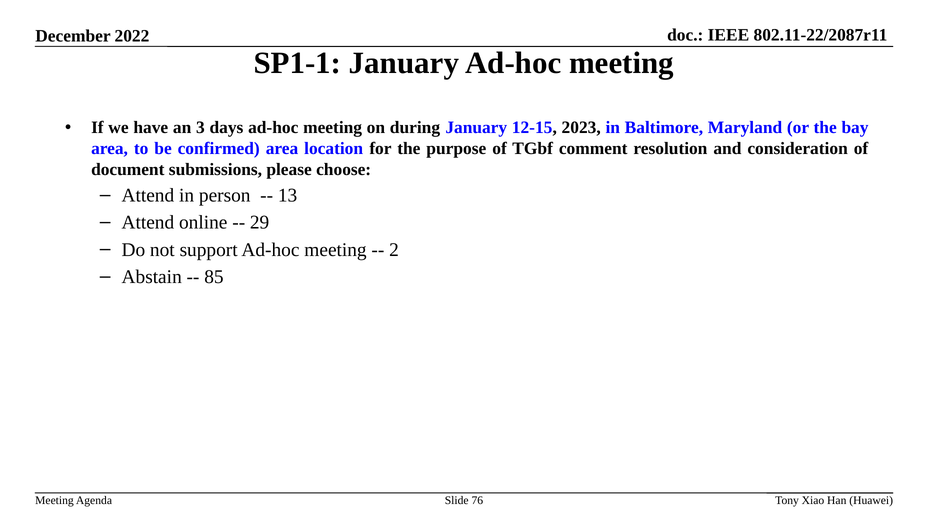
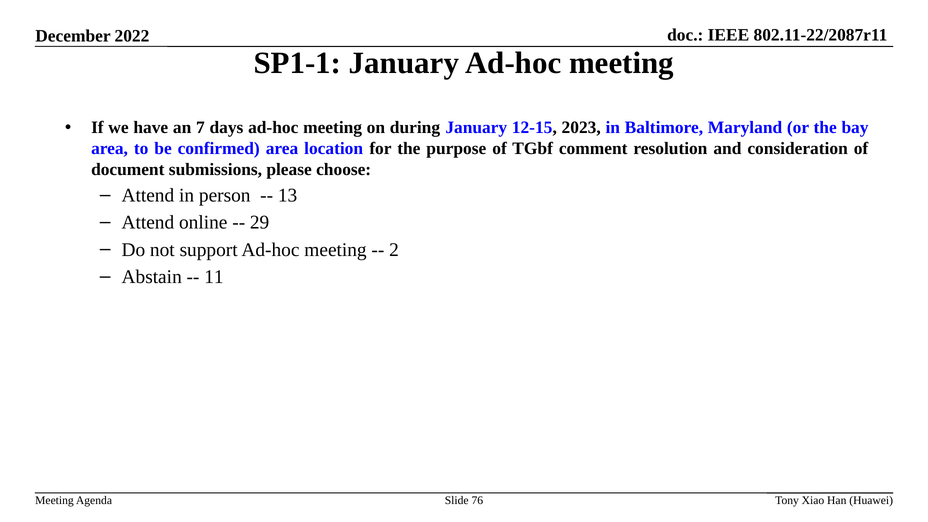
3: 3 -> 7 (200, 128)
85: 85 -> 11 (214, 277)
